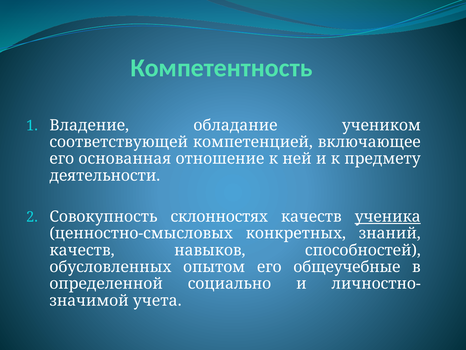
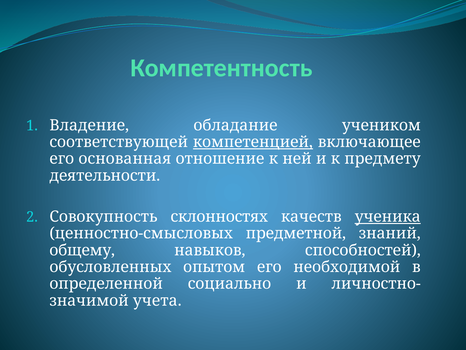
компетенцией underline: none -> present (253, 142)
конкретных: конкретных -> предметной (296, 233)
качеств: качеств -> общему (82, 250)
общеучебные: общеучебные -> необходимой (347, 267)
